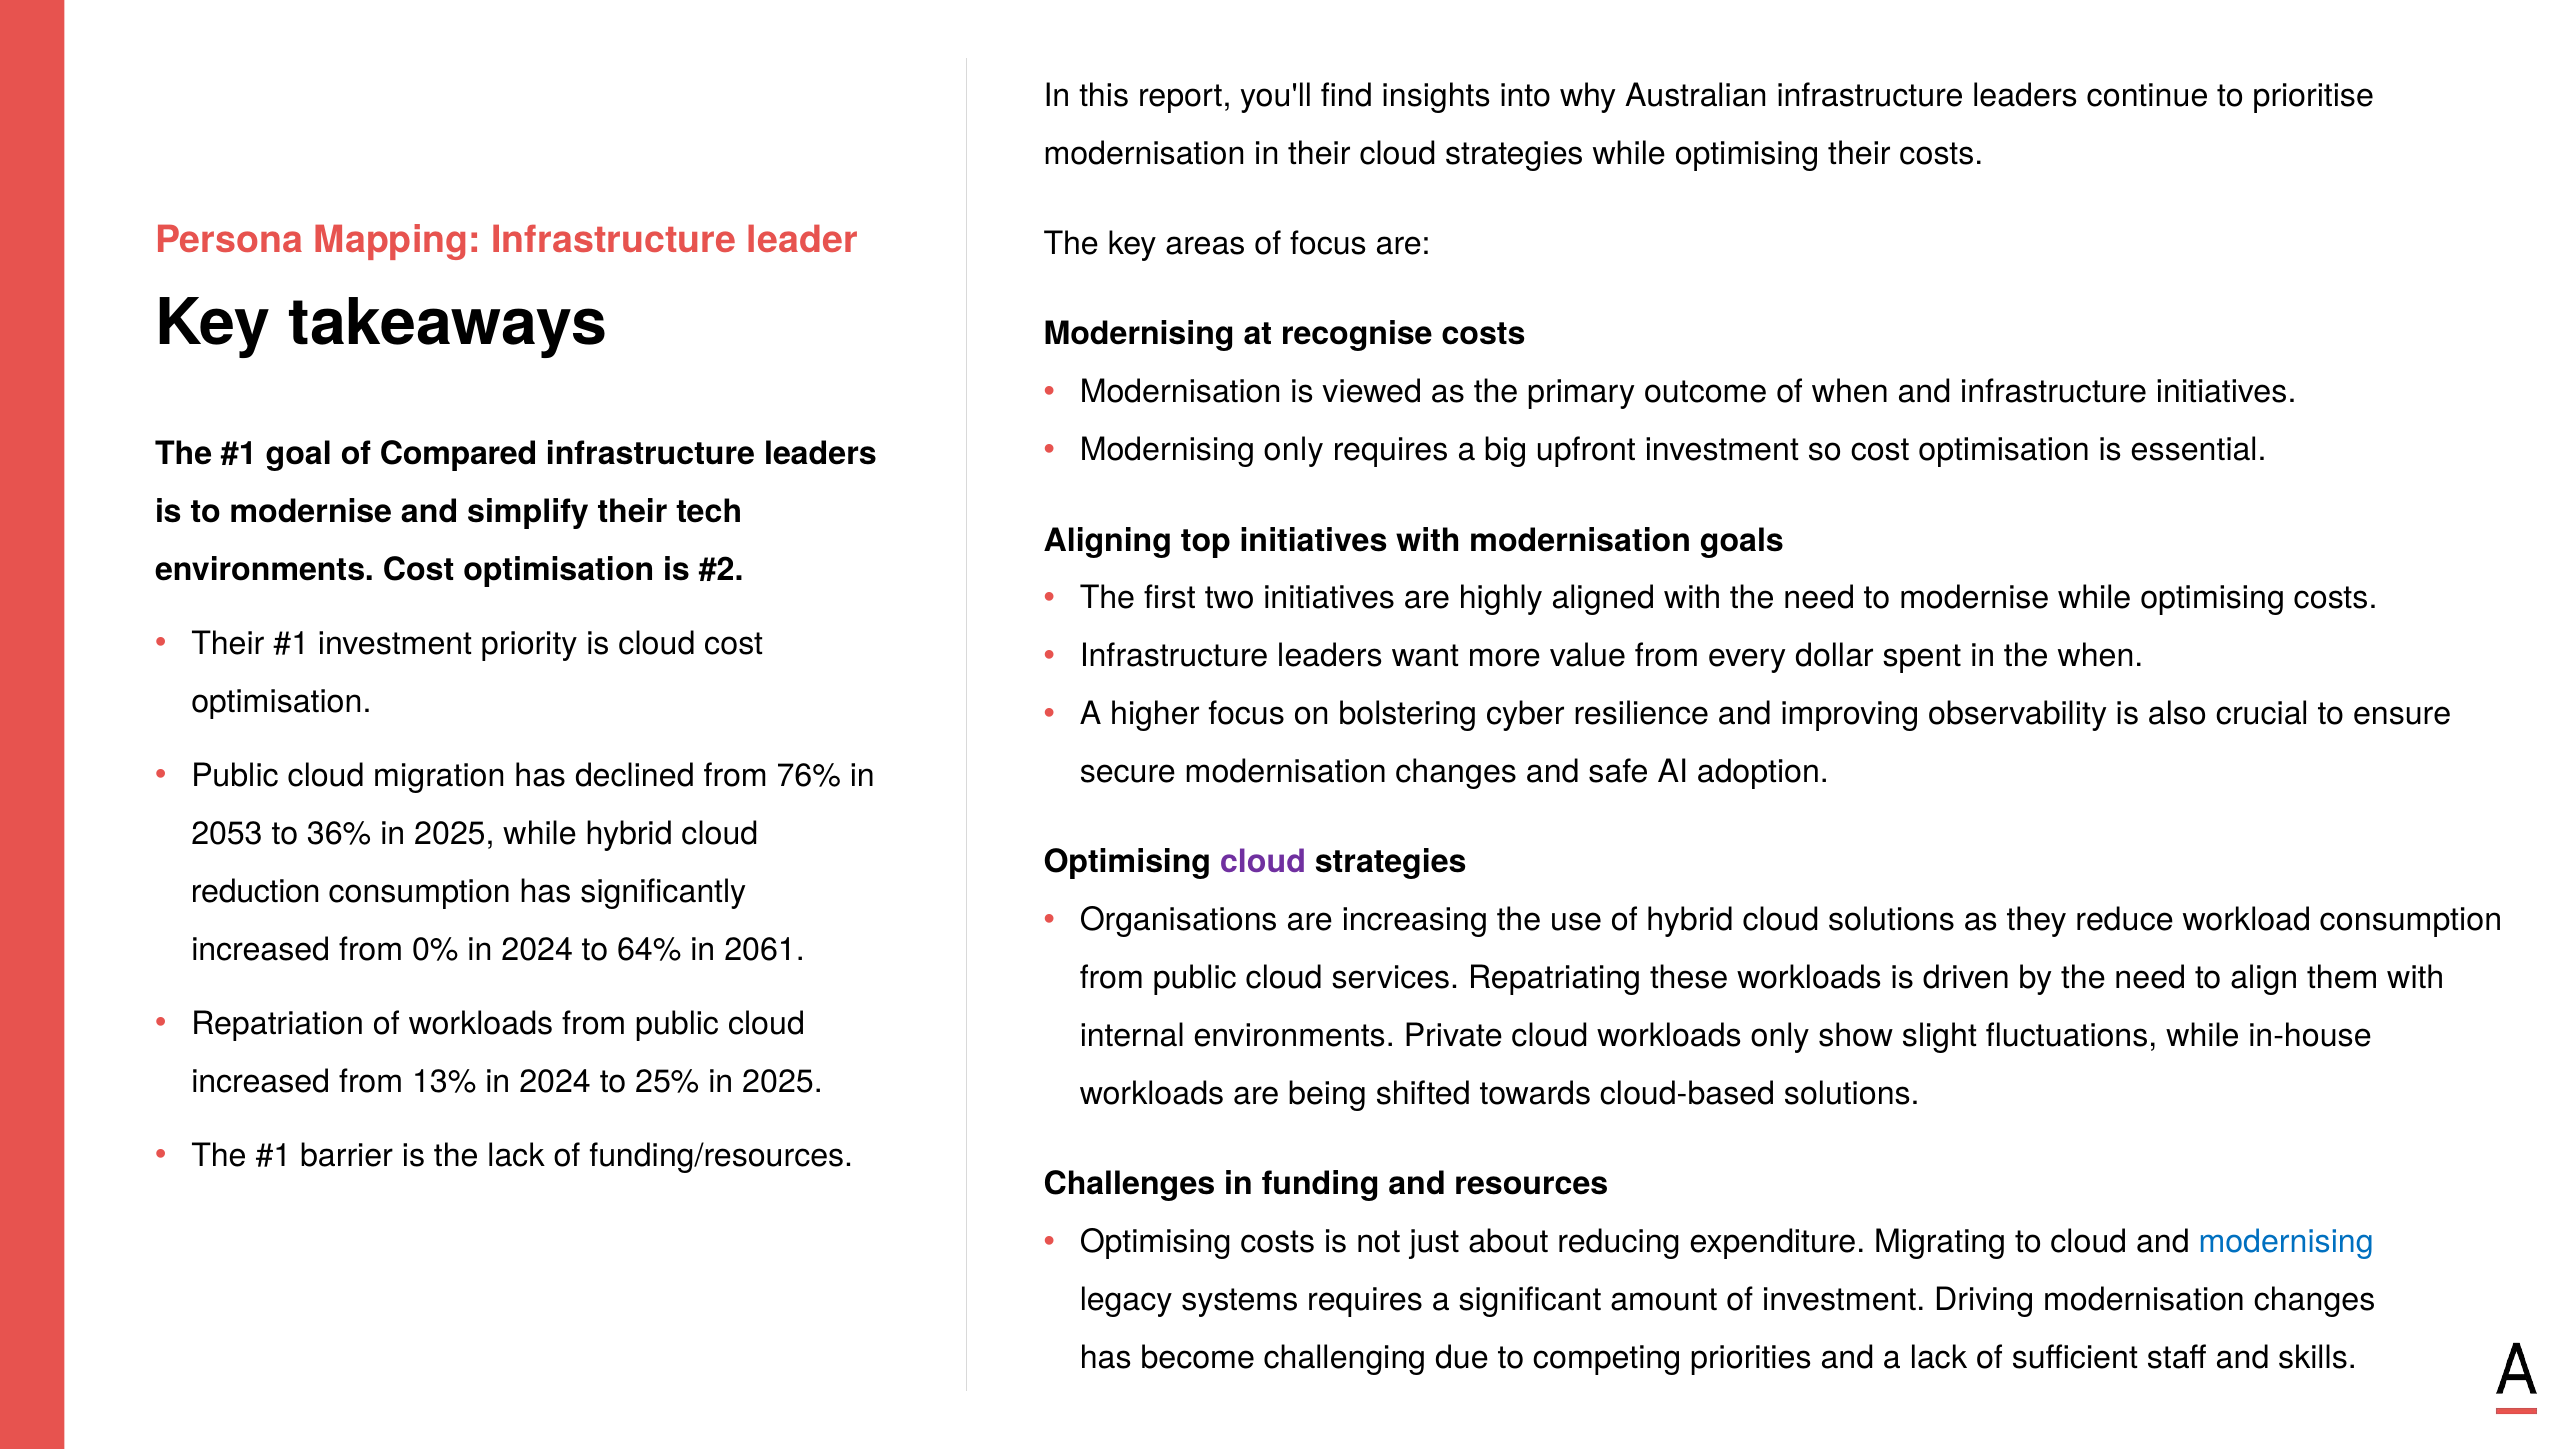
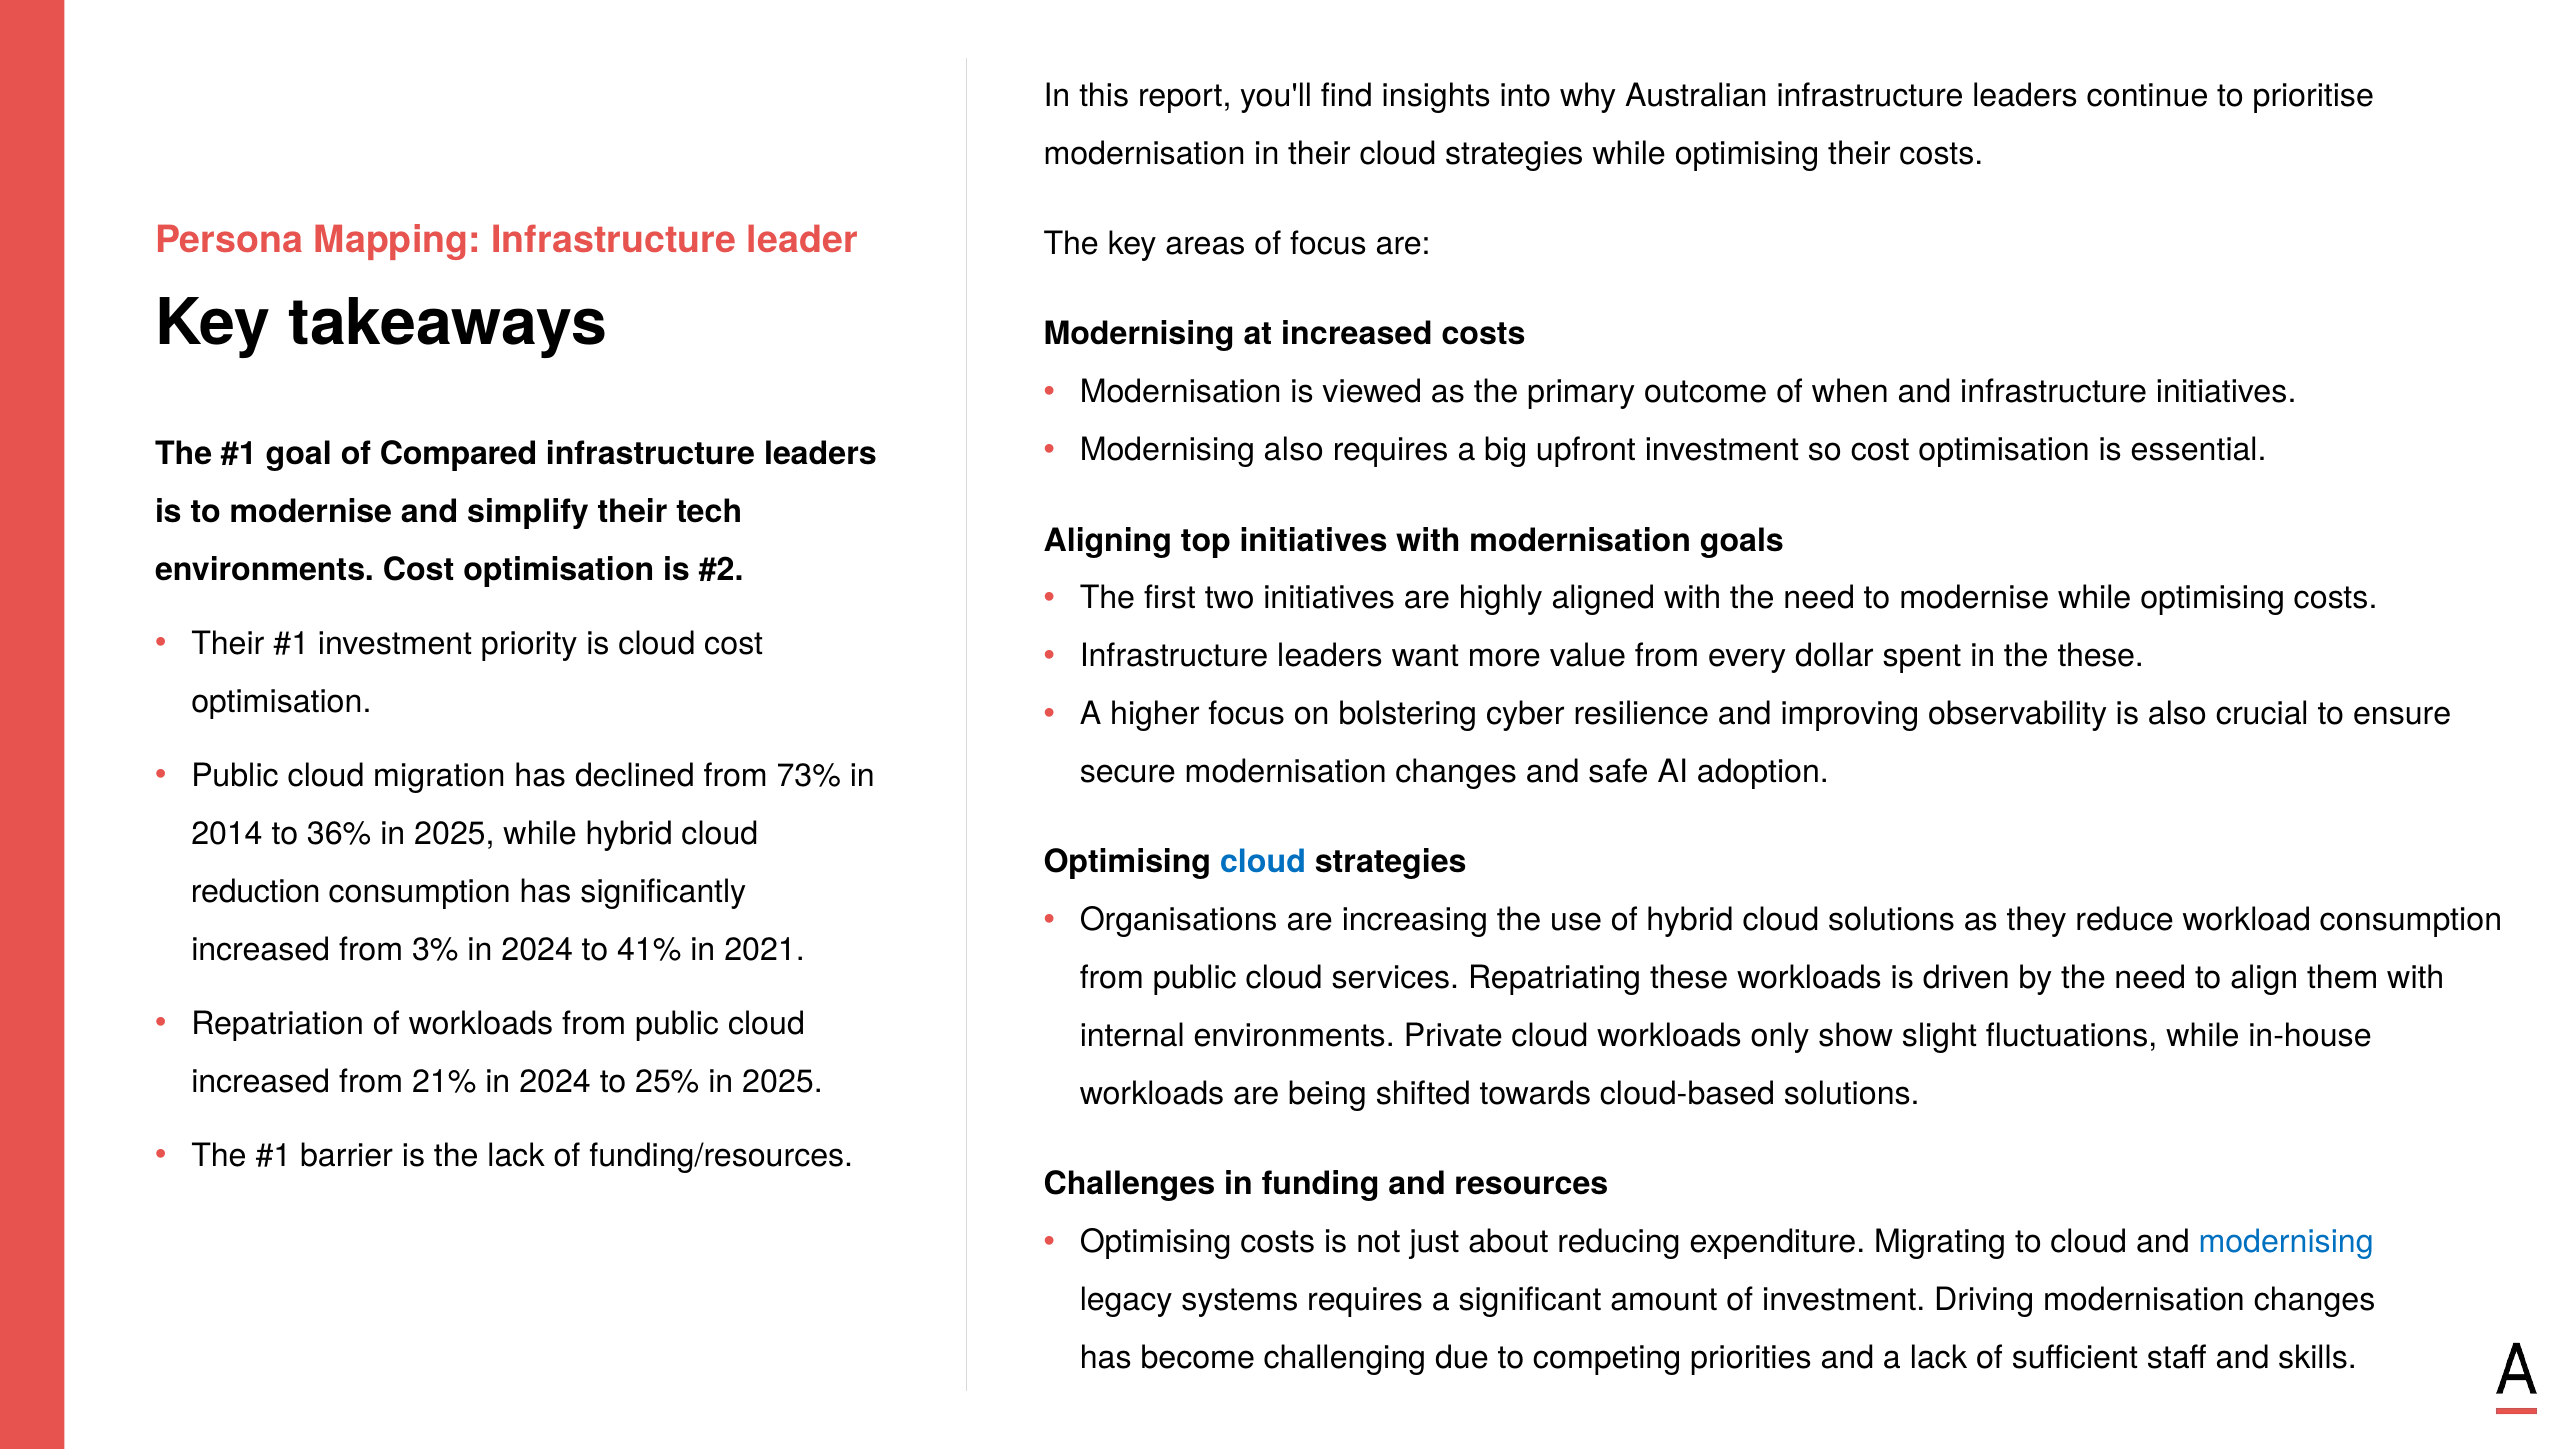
at recognise: recognise -> increased (1357, 334)
Modernising only: only -> also (1294, 450)
the when: when -> these (2101, 656)
76%: 76% -> 73% (809, 776)
2053: 2053 -> 2014 (227, 834)
cloud colour: purple -> blue (1263, 862)
0%: 0% -> 3% (435, 950)
64%: 64% -> 41% (649, 950)
2061: 2061 -> 2021 (765, 950)
13%: 13% -> 21% (444, 1082)
